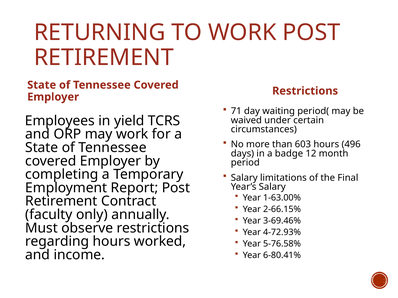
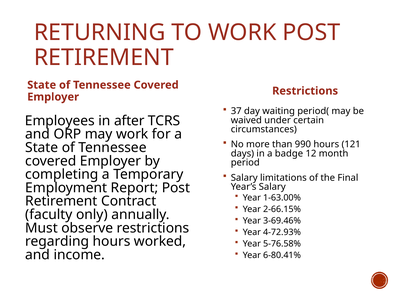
71: 71 -> 37 (236, 111)
yield: yield -> after (129, 121)
603: 603 -> 990 (303, 145)
496: 496 -> 121 (351, 145)
